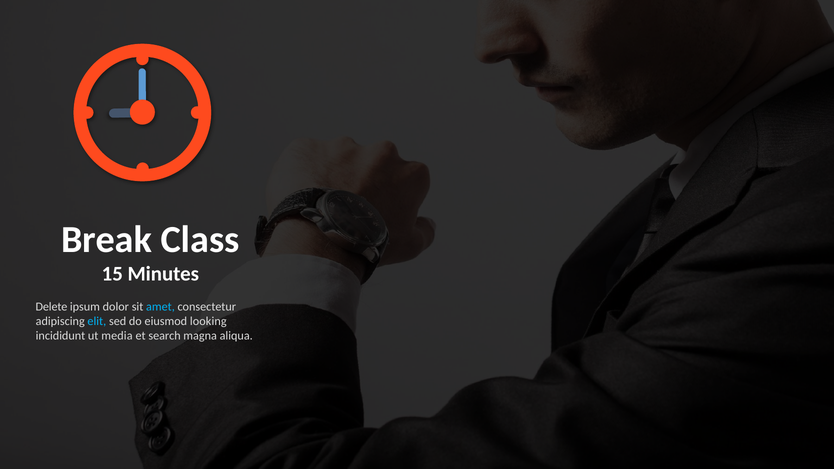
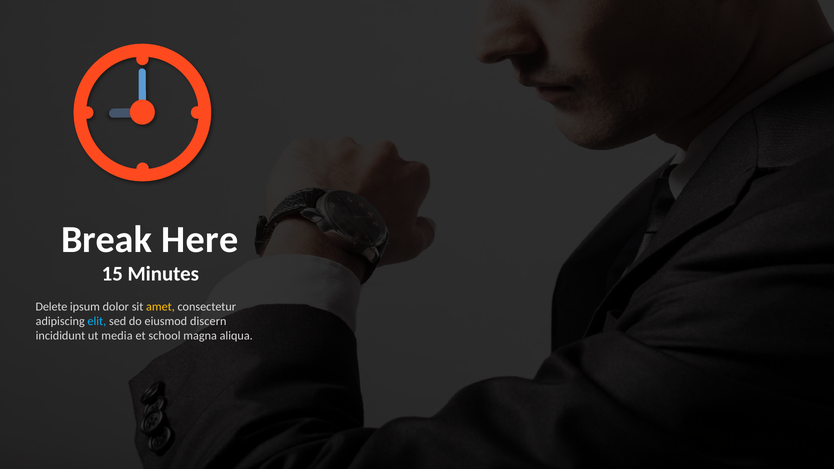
Class: Class -> Here (200, 240)
amet colour: light blue -> yellow (160, 307)
looking: looking -> discern (208, 321)
search: search -> school (164, 336)
